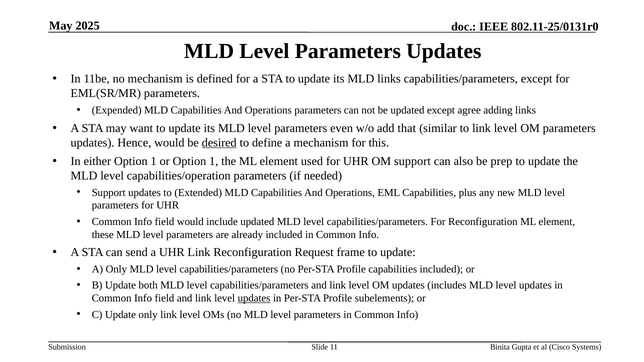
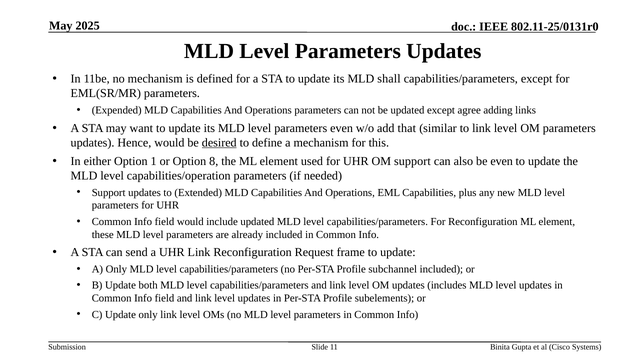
MLD links: links -> shall (389, 79)
or Option 1: 1 -> 8 (214, 161)
be prep: prep -> even (502, 161)
Profile capabilities: capabilities -> subchannel (393, 269)
updates underline: present -> none (254, 299)
